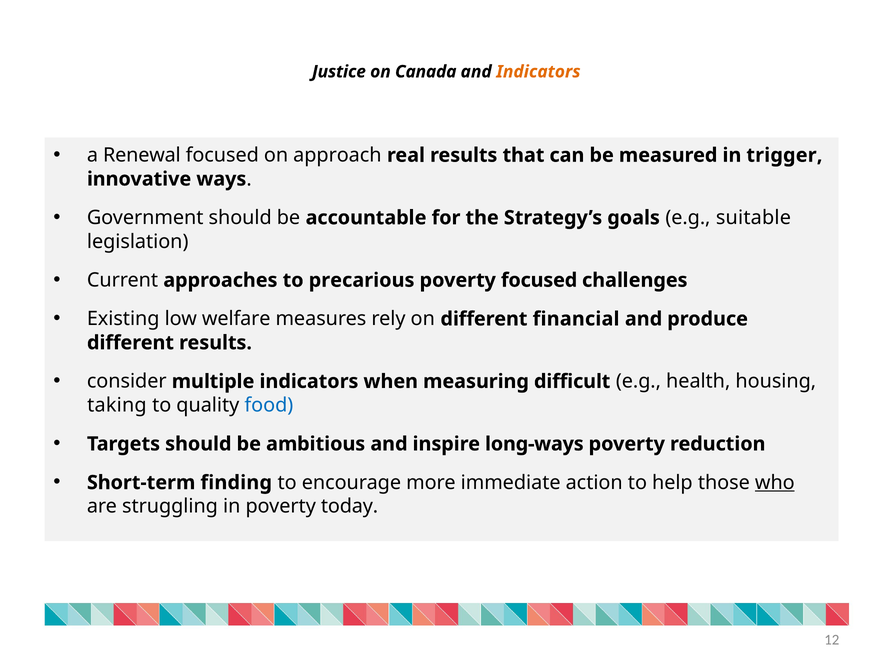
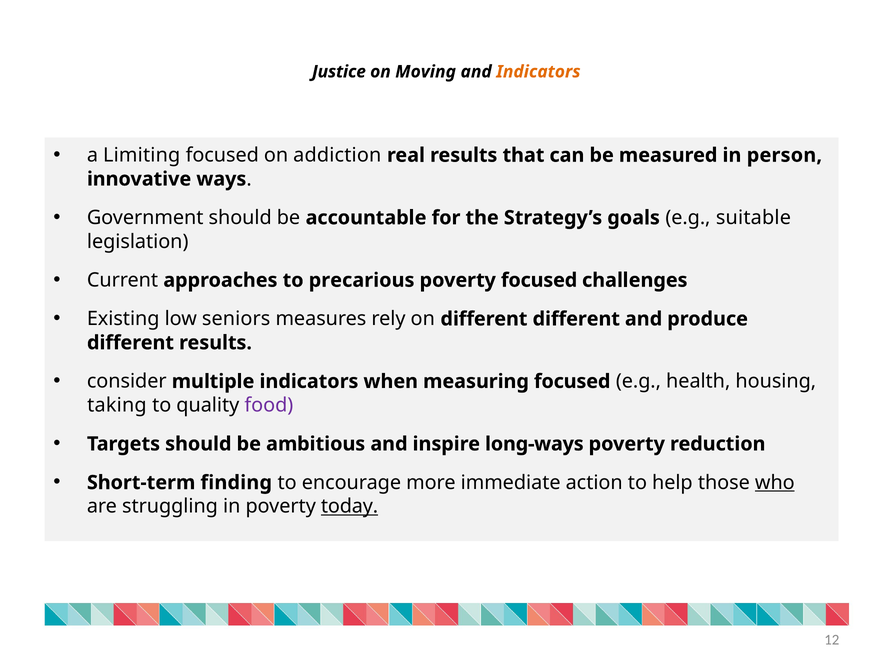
Canada: Canada -> Moving (426, 72)
Renewal: Renewal -> Limiting (142, 155)
approach: approach -> addiction (337, 155)
trigger: trigger -> person (784, 155)
welfare: welfare -> seniors (236, 319)
different financial: financial -> different (576, 319)
measuring difficult: difficult -> focused (572, 381)
food colour: blue -> purple (269, 405)
today underline: none -> present (350, 506)
